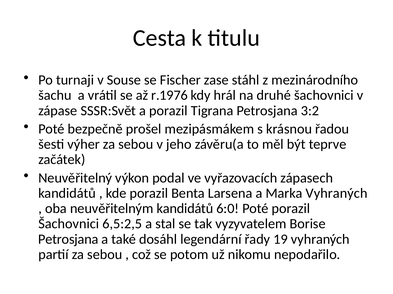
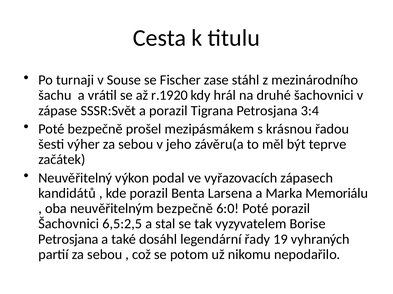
r.1976: r.1976 -> r.1920 (169, 96)
3:2: 3:2 -> 3:4 (310, 111)
Marka Vyhraných: Vyhraných -> Memoriálu (337, 194)
neuvěřitelným kandidátů: kandidátů -> bezpečně (185, 209)
